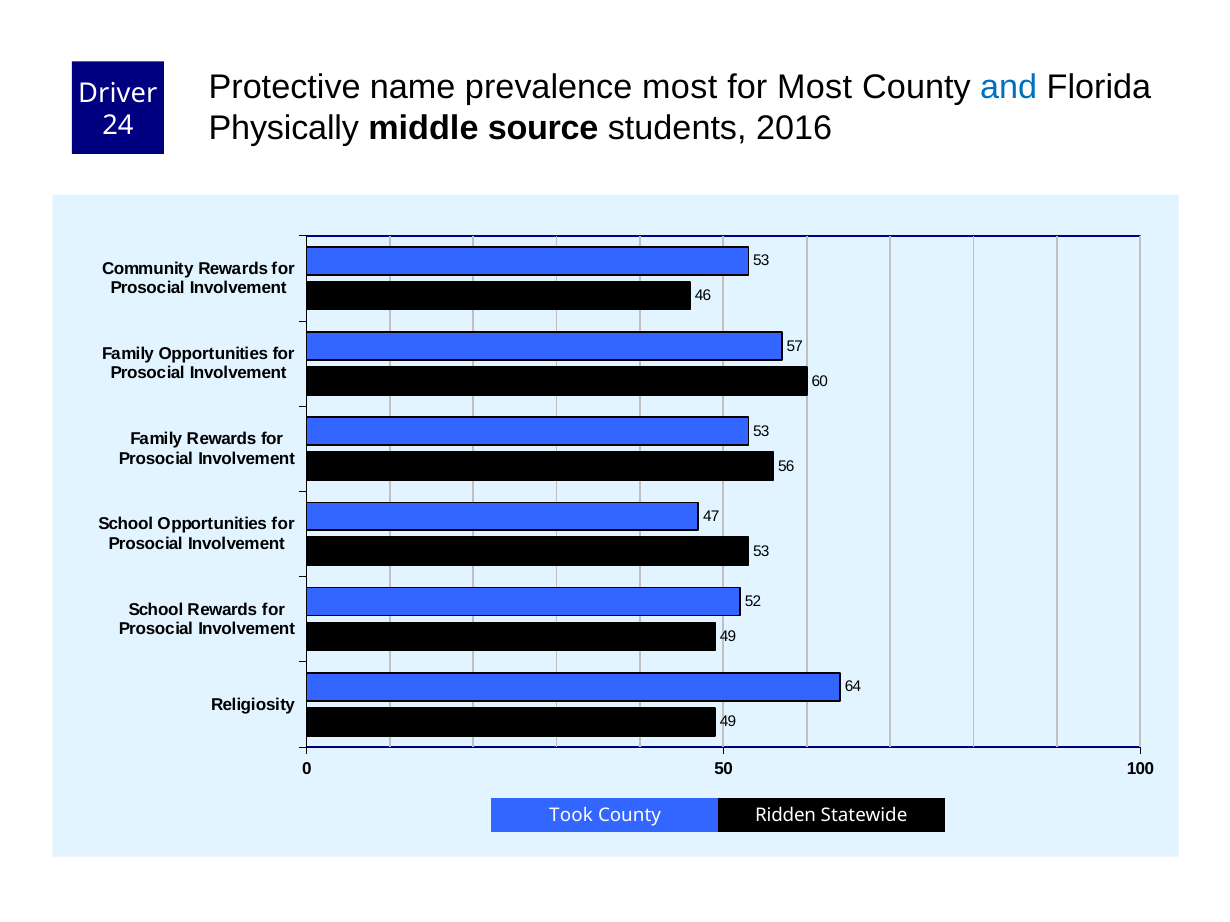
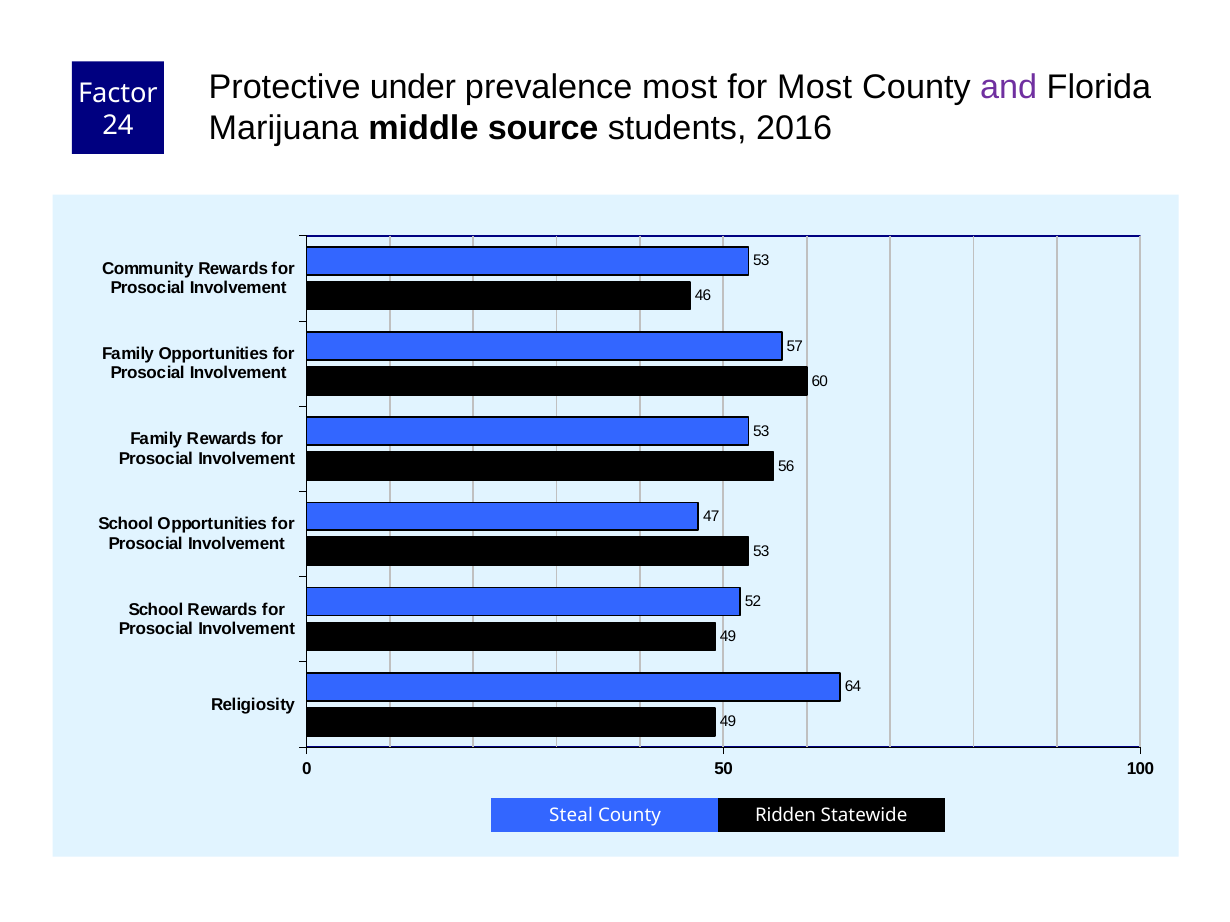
name: name -> under (413, 88)
and colour: blue -> purple (1009, 88)
Driver: Driver -> Factor (118, 93)
Physically: Physically -> Marijuana (284, 129)
Took: Took -> Steal (571, 816)
